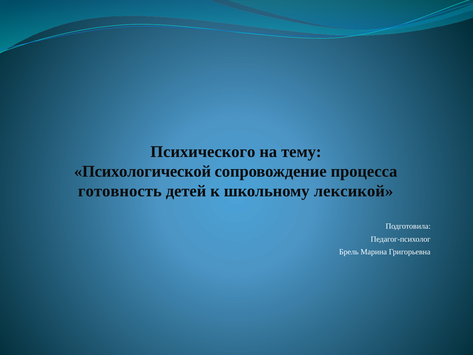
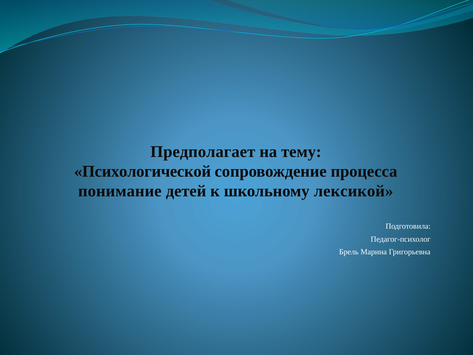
Психического: Психического -> Предполагает (203, 152)
готовность: готовность -> понимание (120, 191)
